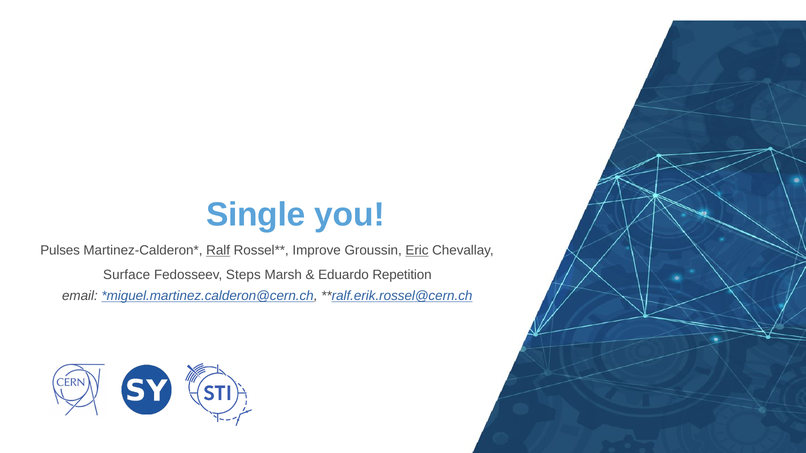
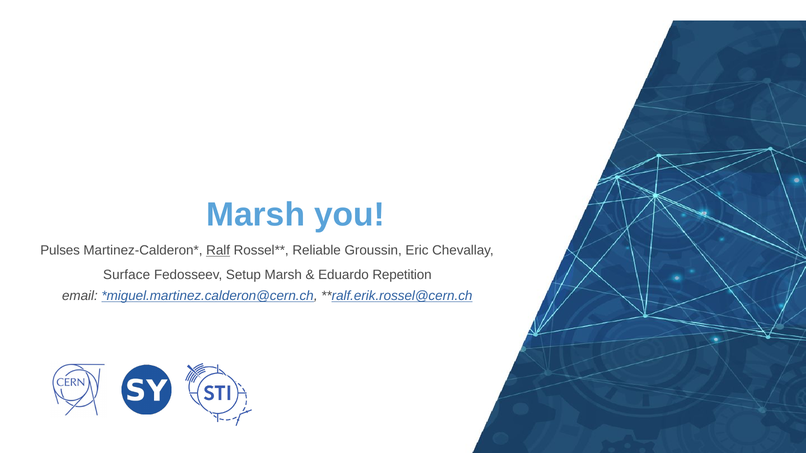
Single: Single -> Marsh (256, 215)
Improve: Improve -> Reliable (317, 251)
Eric underline: present -> none (417, 251)
Steps: Steps -> Setup (243, 275)
